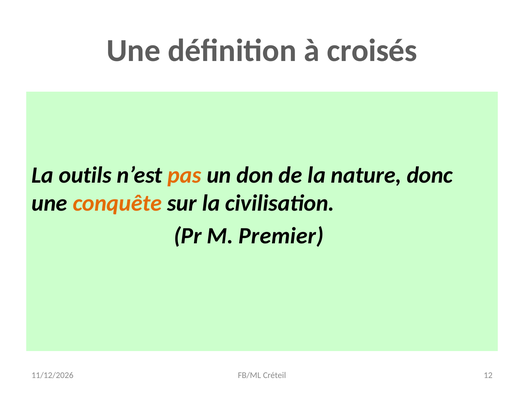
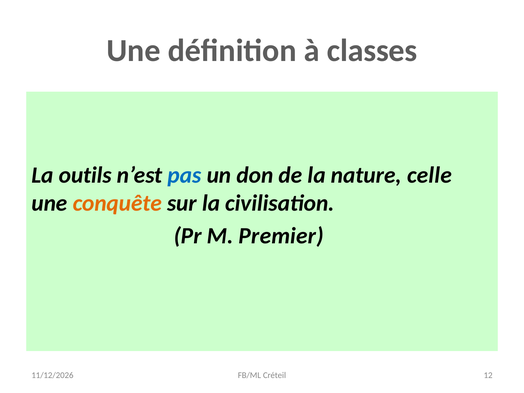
croisés: croisés -> classes (372, 51)
pas colour: orange -> blue (185, 175)
donc: donc -> celle (430, 175)
